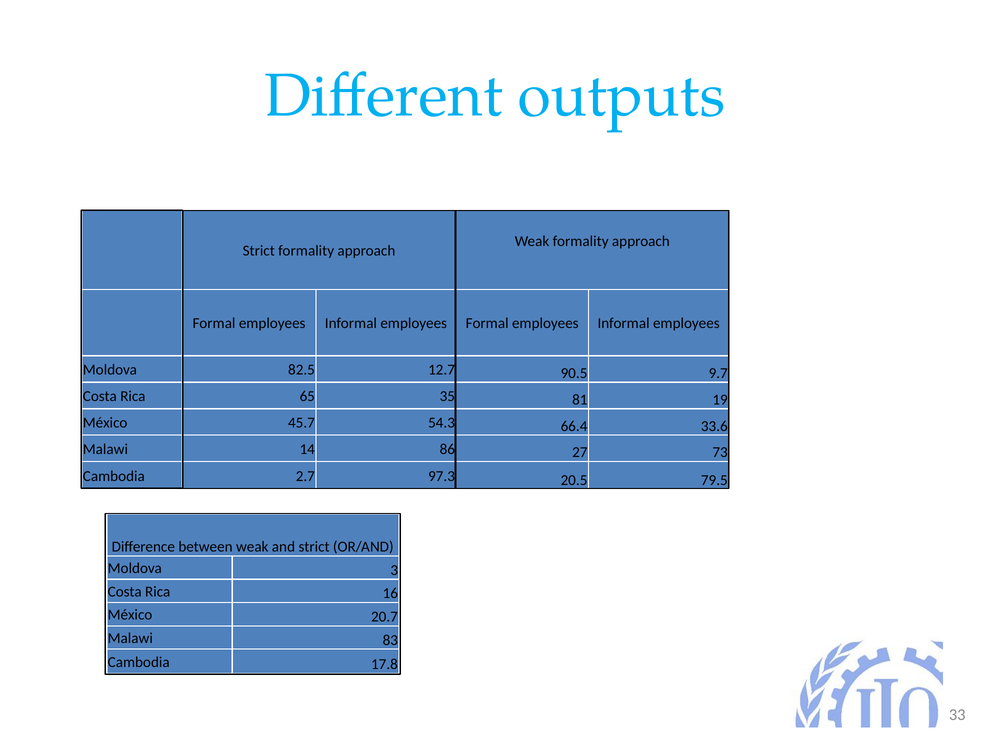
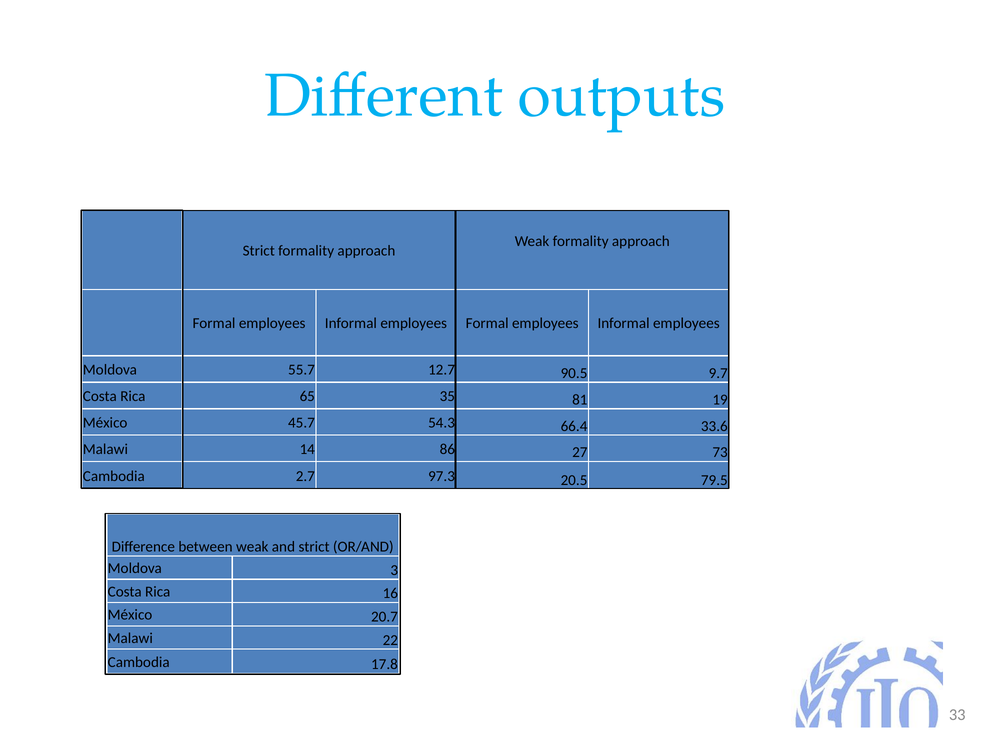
82.5: 82.5 -> 55.7 (301, 369)
83: 83 -> 22 (390, 640)
